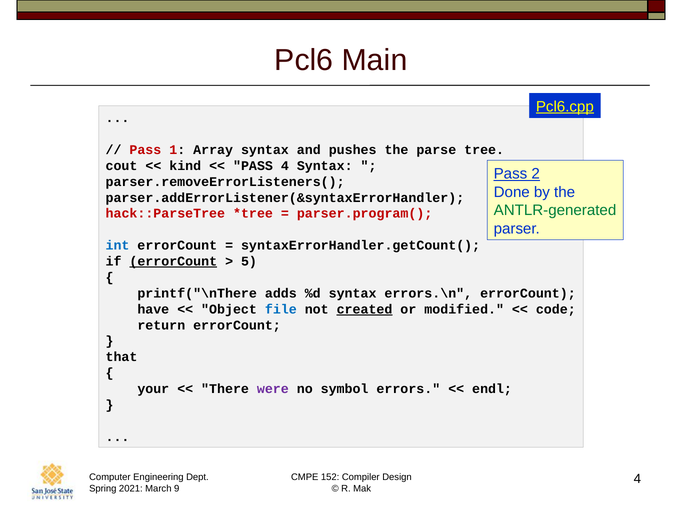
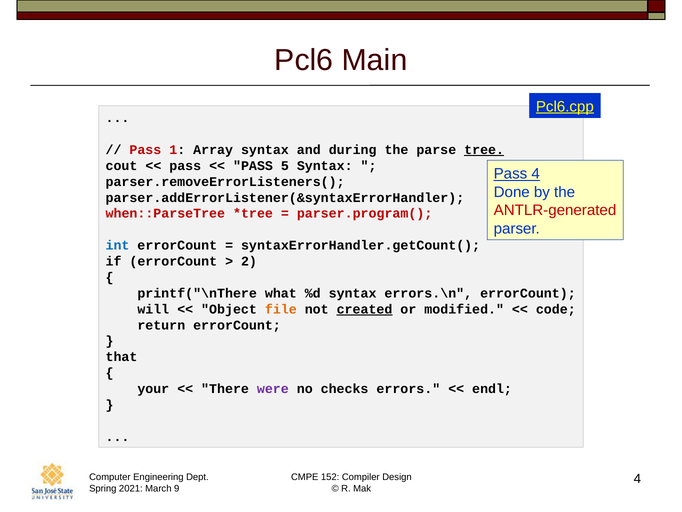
pushes: pushes -> during (353, 150)
tree underline: none -> present (484, 150)
kind: kind -> pass (185, 166)
PASS 4: 4 -> 5 (285, 166)
Pass 2: 2 -> 4 (536, 174)
ANTLR-generated colour: green -> red (555, 210)
hack::ParseTree: hack::ParseTree -> when::ParseTree (165, 213)
errorCount underline: present -> none (173, 261)
5: 5 -> 2 (249, 261)
adds: adds -> what (281, 293)
have: have -> will (153, 309)
file colour: blue -> orange (281, 309)
symbol: symbol -> checks (345, 389)
